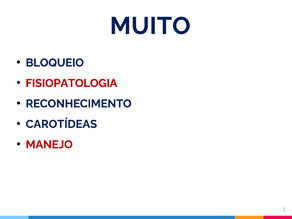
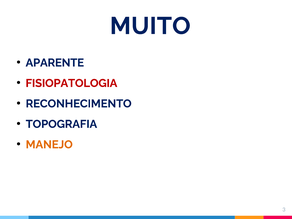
BLOQUEIO: BLOQUEIO -> APARENTE (55, 63)
CAROTÍDEAS: CAROTÍDEAS -> TOPOGRAFIA (61, 124)
MANEJO colour: red -> orange (49, 145)
